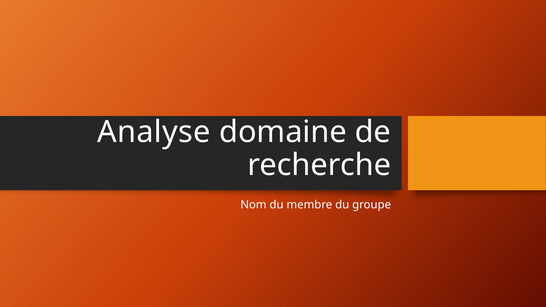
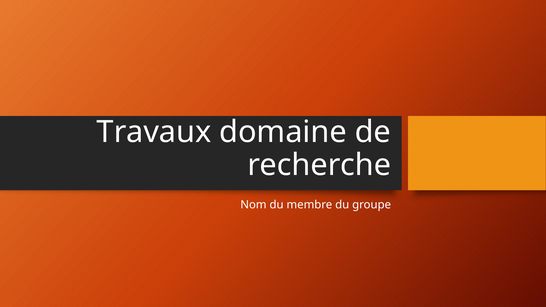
Analyse: Analyse -> Travaux (154, 132)
